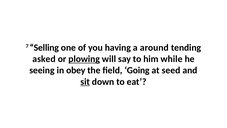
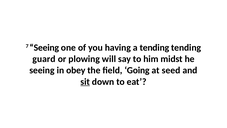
7 Selling: Selling -> Seeing (44, 47)
a around: around -> tending (154, 47)
asked: asked -> guard (44, 59)
plowing underline: present -> none (84, 59)
while: while -> midst (172, 59)
